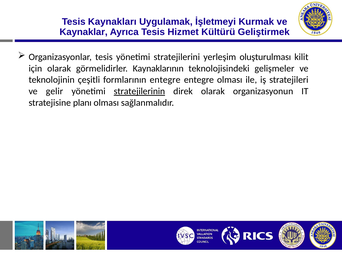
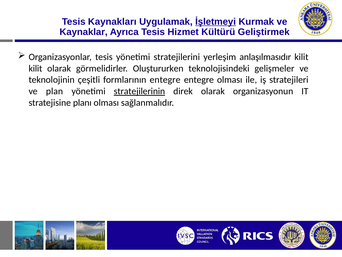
İşletmeyi underline: none -> present (216, 22)
oluşturulması: oluşturulması -> anlaşılmasıdır (265, 57)
için: için -> kilit (35, 68)
Kaynaklarının: Kaynaklarının -> Oluştururken (158, 68)
gelir: gelir -> plan (54, 91)
